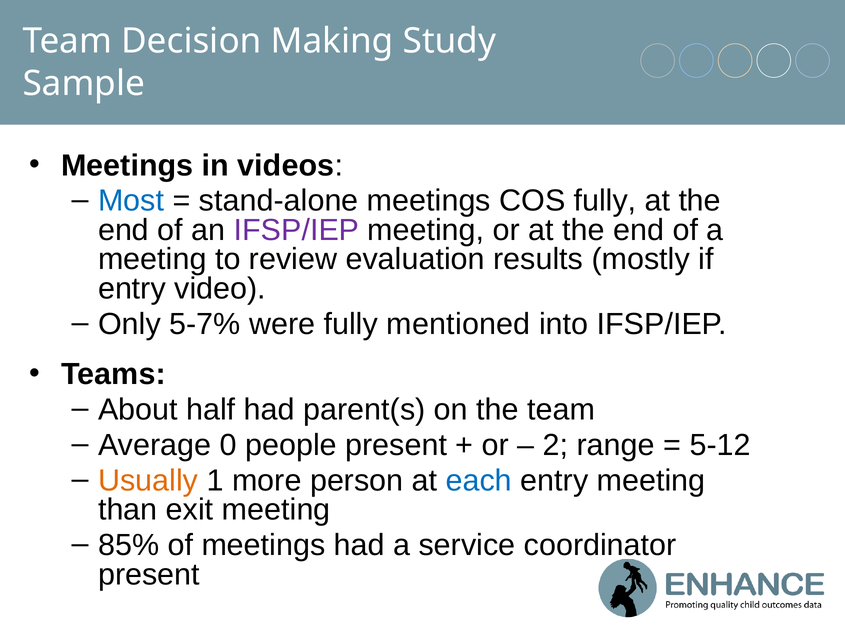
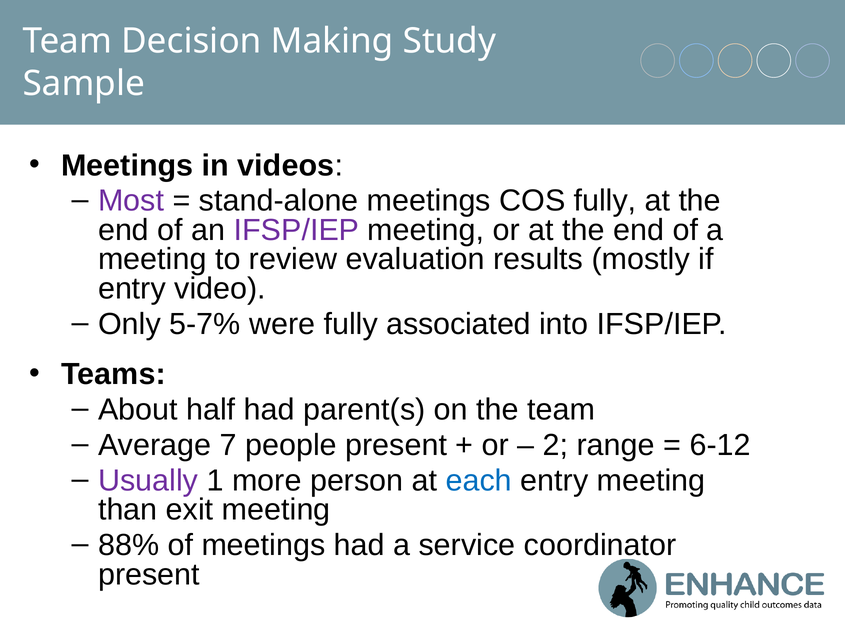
Most colour: blue -> purple (131, 201)
mentioned: mentioned -> associated (459, 324)
0: 0 -> 7 (228, 445)
5-12: 5-12 -> 6-12 (720, 445)
Usually colour: orange -> purple (148, 480)
85%: 85% -> 88% (129, 545)
